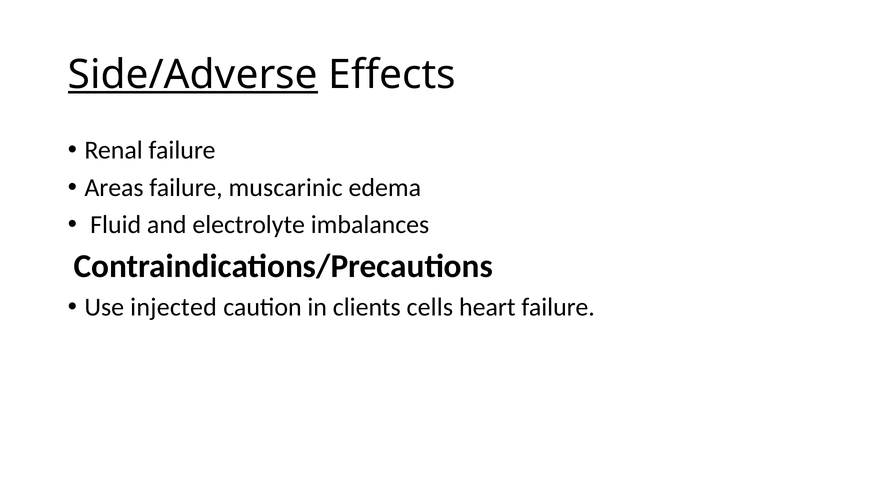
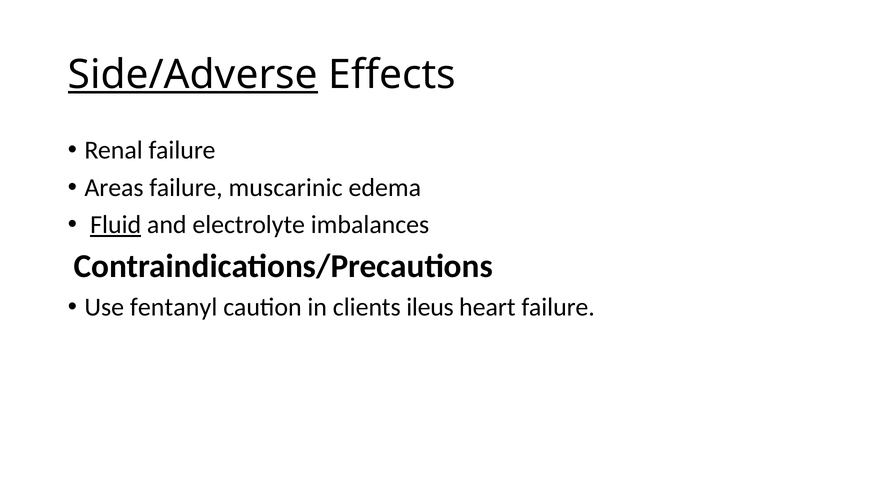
Fluid underline: none -> present (116, 225)
injected: injected -> fentanyl (174, 307)
cells: cells -> ileus (430, 307)
